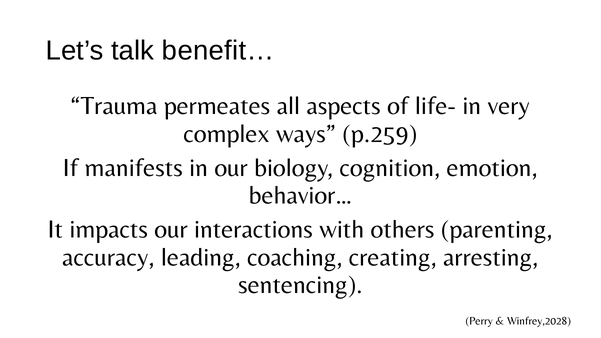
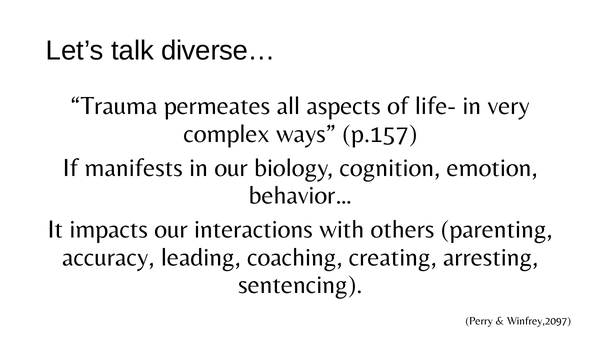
benefit…: benefit… -> diverse… (218, 51)
p.259: p.259 -> p.157 (380, 134)
Winfrey,2028: Winfrey,2028 -> Winfrey,2097 (539, 321)
